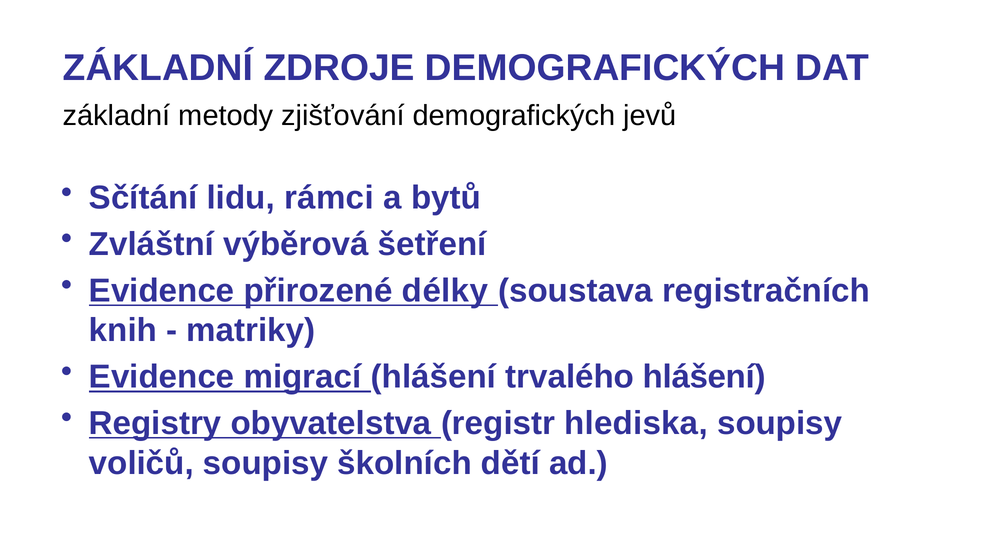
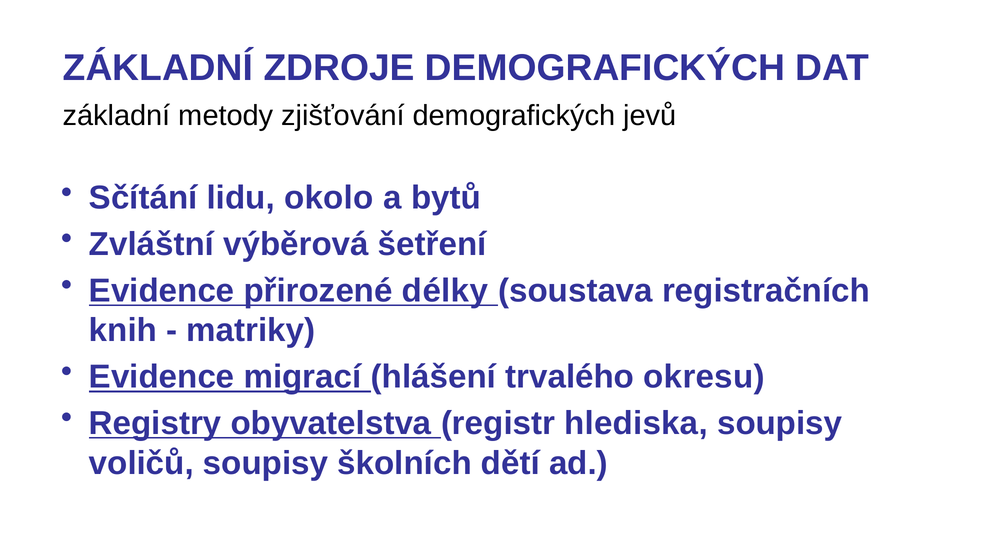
rámci: rámci -> okolo (329, 198)
trvalého hlášení: hlášení -> okresu (704, 377)
